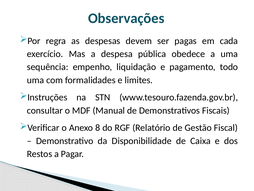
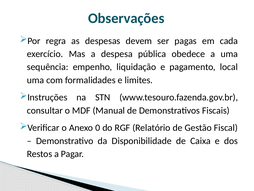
todo: todo -> local (229, 67)
8: 8 -> 0 (98, 128)
